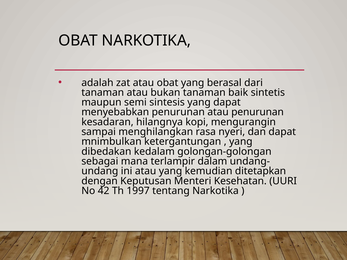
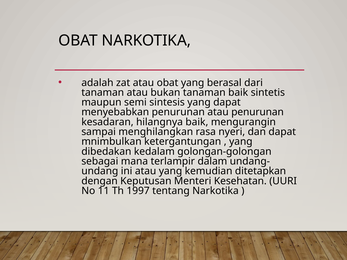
hilangnya kopi: kopi -> baik (197, 122)
42: 42 -> 11 (104, 191)
